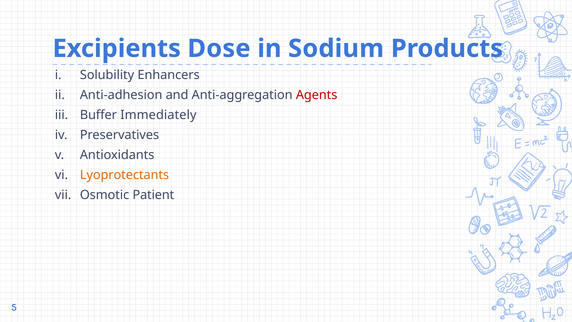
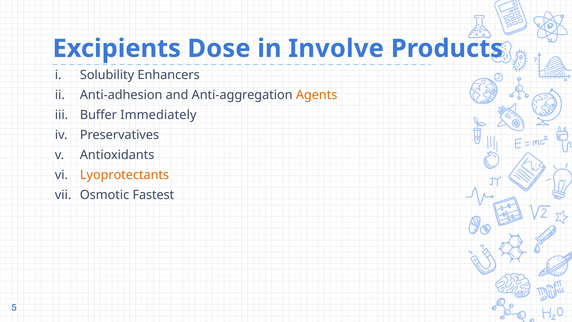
Sodium: Sodium -> Involve (336, 48)
Agents colour: red -> orange (317, 95)
Patient: Patient -> Fastest (153, 195)
